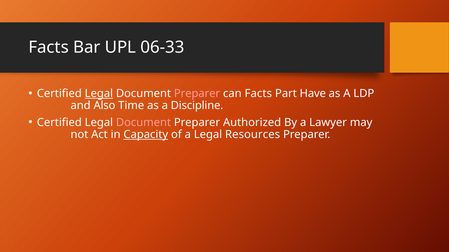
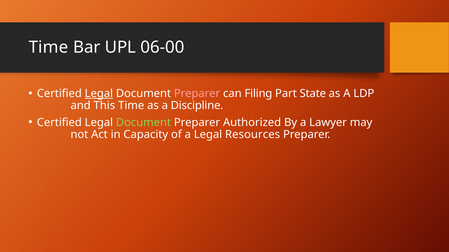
Facts: Facts -> Time (48, 48)
06-33: 06-33 -> 06-00 (162, 48)
can Facts: Facts -> Filing (258, 94)
Have: Have -> State (313, 94)
Also: Also -> This (104, 106)
Document colour: pink -> light green (143, 123)
Capacity underline: present -> none (146, 135)
